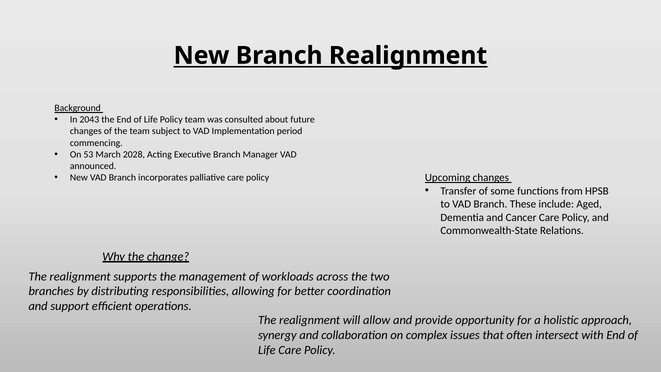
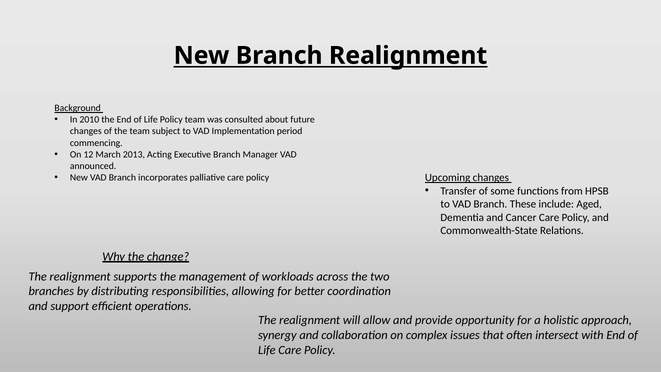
2043: 2043 -> 2010 (89, 120)
53: 53 -> 12 (88, 154)
2028: 2028 -> 2013 (134, 154)
